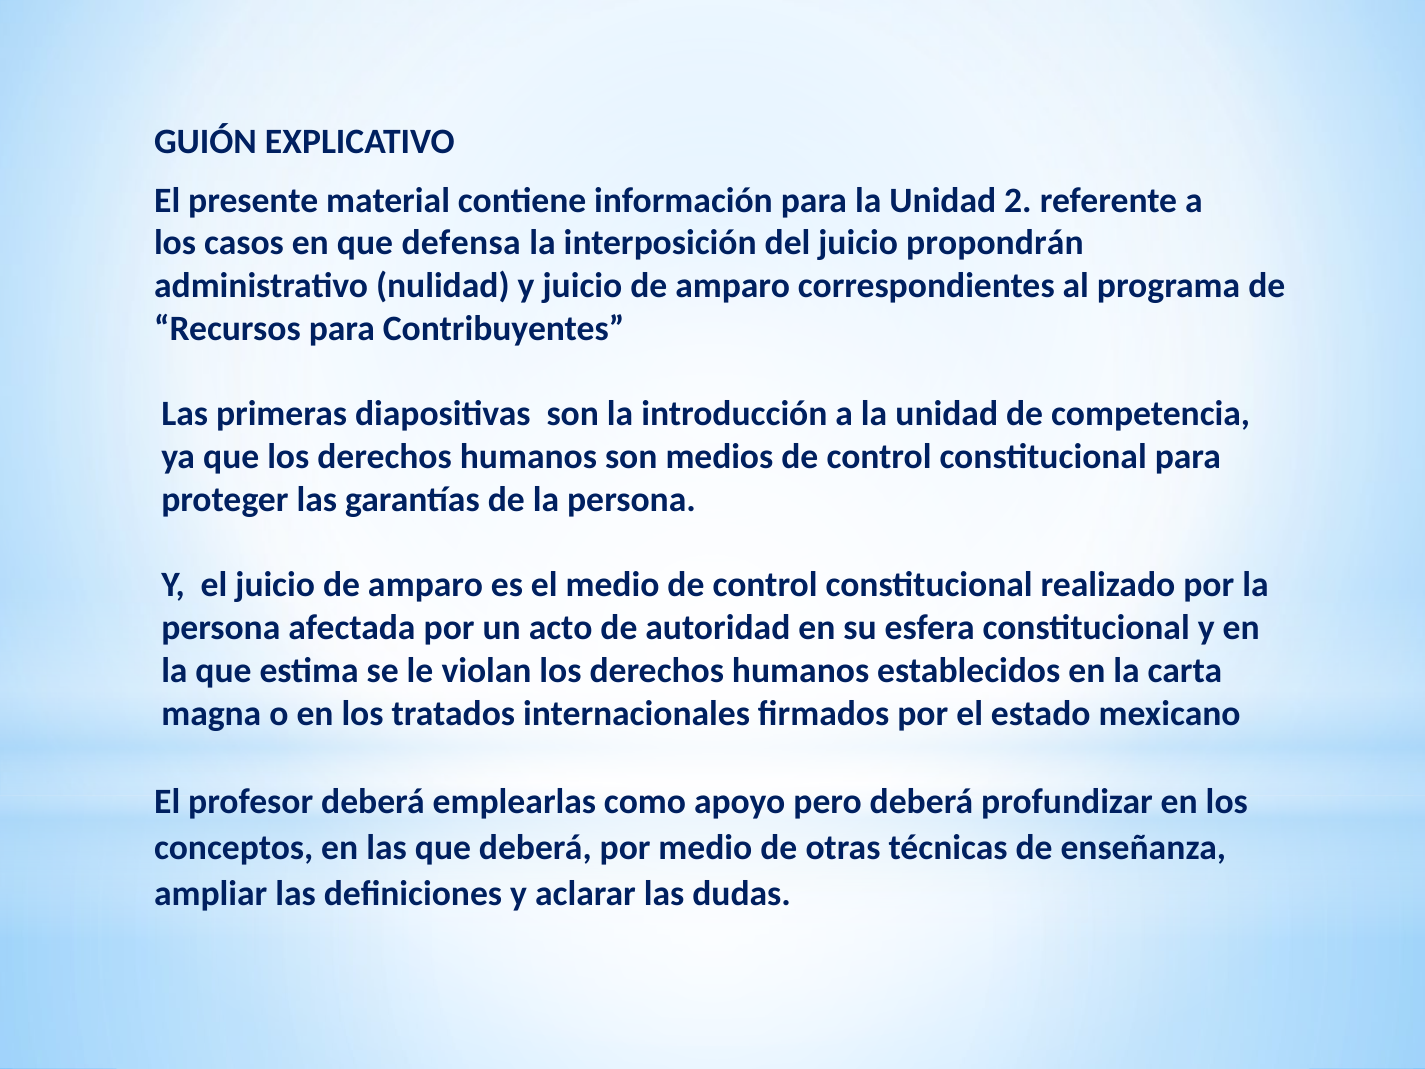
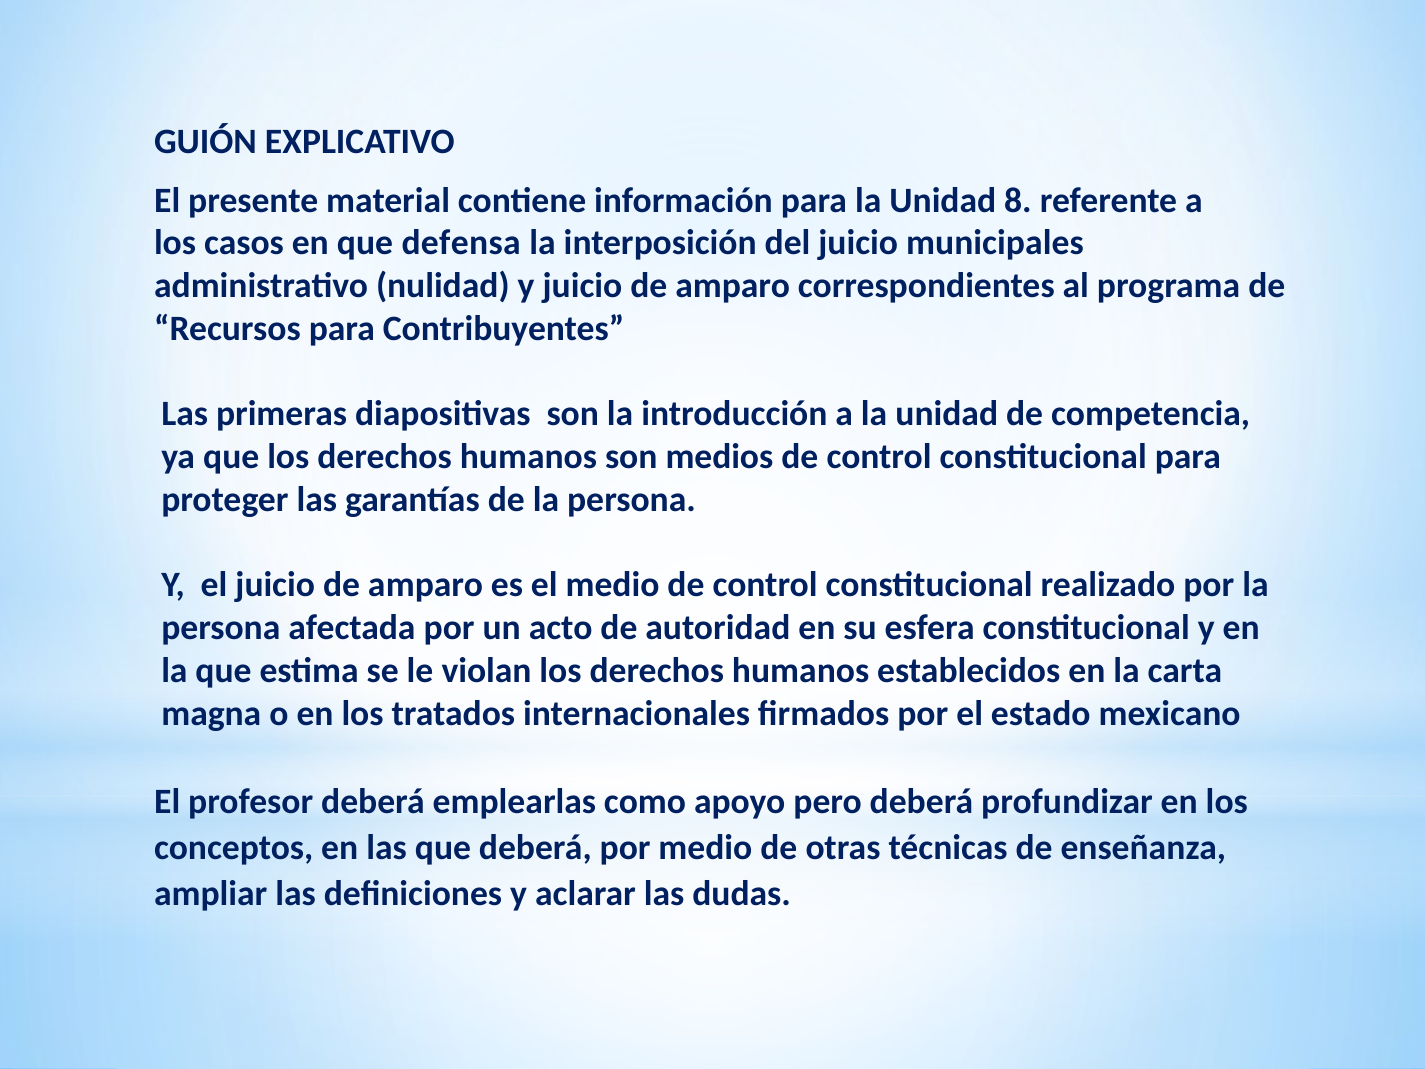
2: 2 -> 8 (1018, 200)
propondrán: propondrán -> municipales (995, 243)
